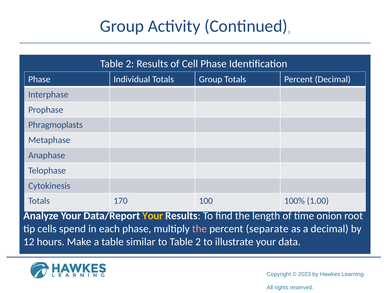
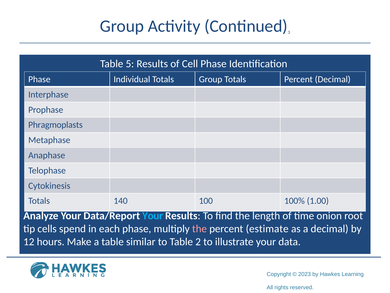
2: 2 -> 5 (130, 64)
170: 170 -> 140 (121, 201)
Your colour: yellow -> light blue (153, 215)
separate: separate -> estimate (267, 228)
